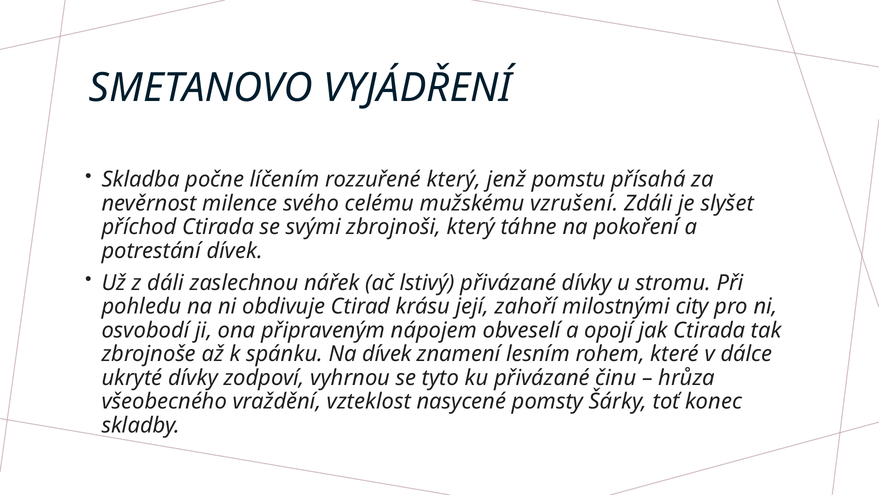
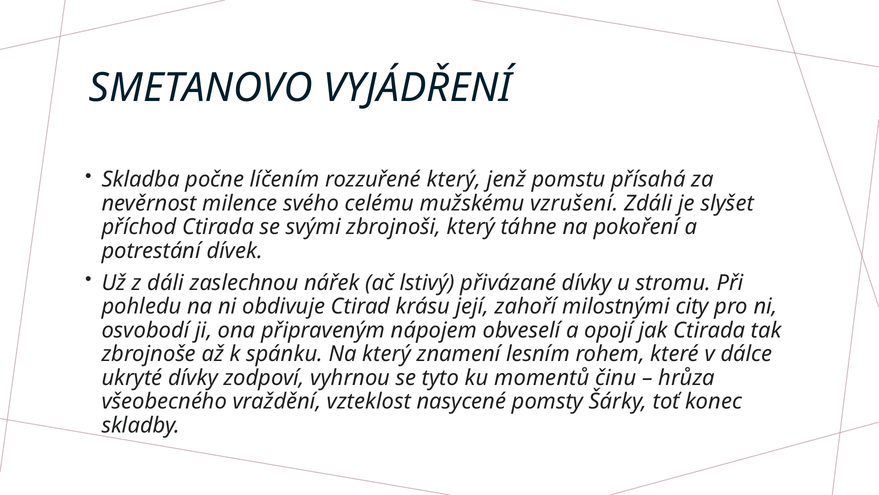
Na dívek: dívek -> který (387, 354)
ku přivázané: přivázané -> momentů (542, 378)
